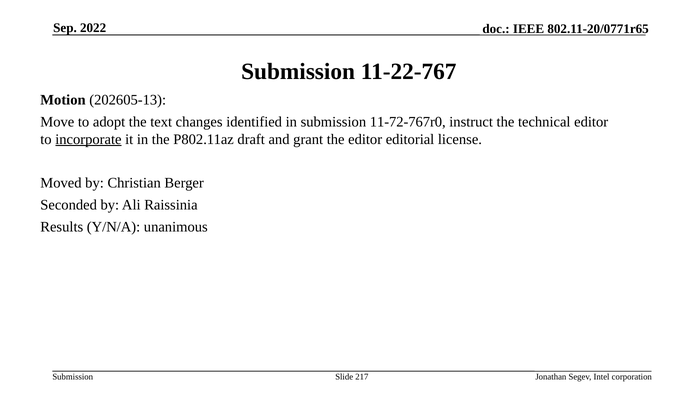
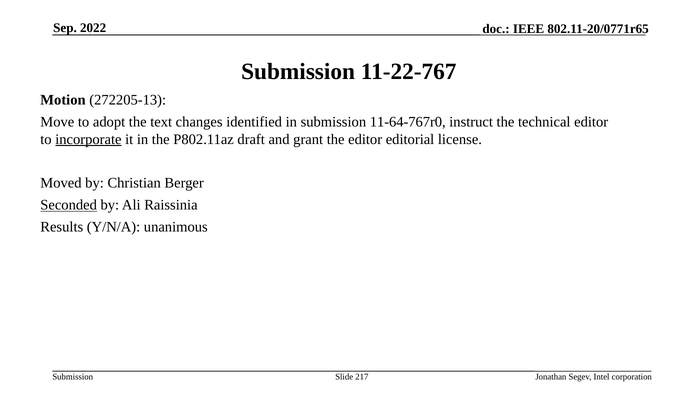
202605-13: 202605-13 -> 272205-13 (128, 100)
11-72-767r0: 11-72-767r0 -> 11-64-767r0 (408, 122)
Seconded underline: none -> present (69, 205)
